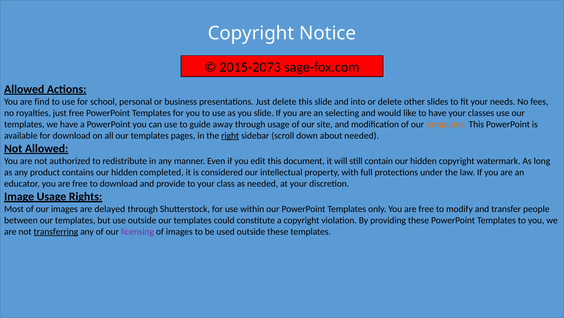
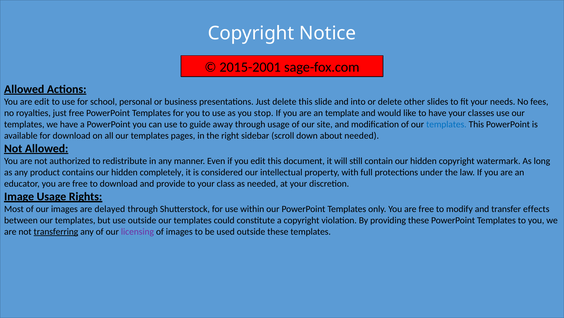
2015-2073: 2015-2073 -> 2015-2001 (250, 67)
are find: find -> edit (42, 101)
you slide: slide -> stop (264, 113)
selecting: selecting -> template (342, 113)
templates colour: orange -> blue (446, 124)
right underline: present -> none (230, 135)
completed: completed -> completely (162, 172)
people: people -> effects (536, 209)
